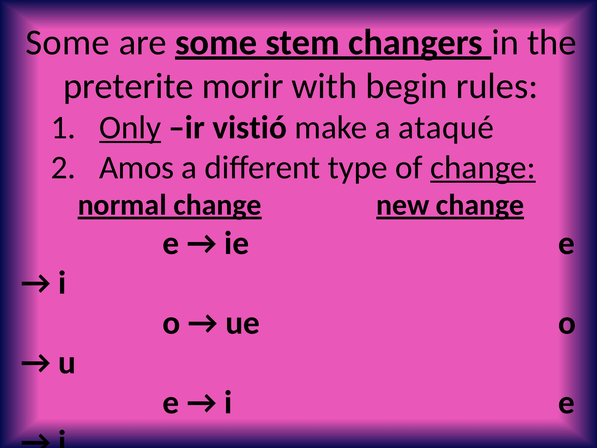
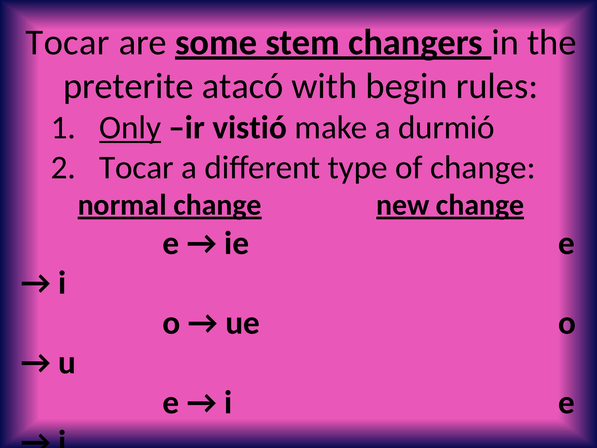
Some: Some -> Tocar (68, 42)
morir: morir -> atacó (243, 86)
ataqué: ataqué -> durmió (446, 128)
Amos: Amos -> Tocar (137, 167)
change underline: present -> none (483, 167)
